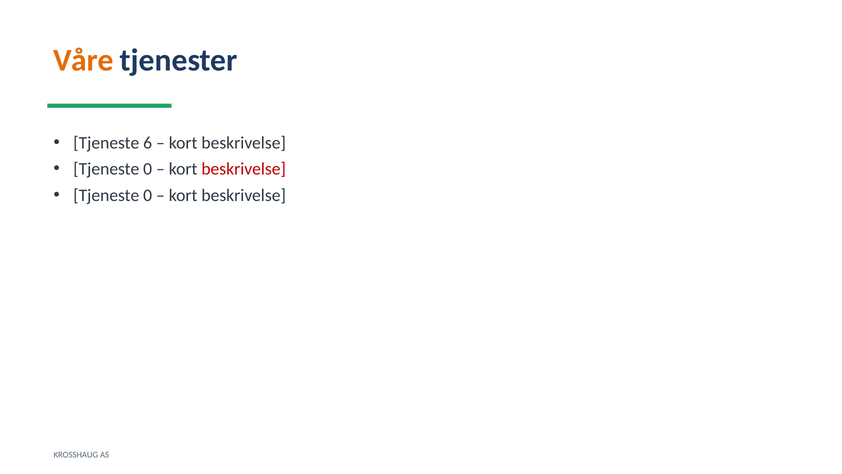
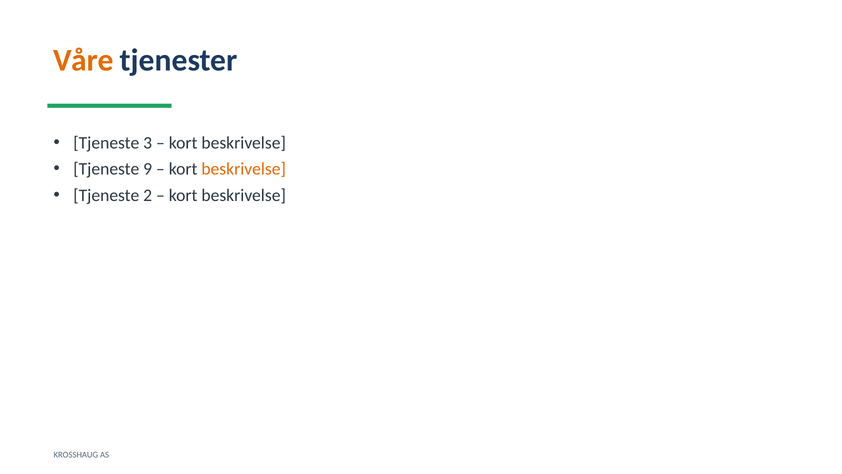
6: 6 -> 3 (148, 143)
0: 0 -> 9 (148, 169)
beskrivelse colour: red -> orange (244, 169)
0: 0 -> 2 (148, 195)
